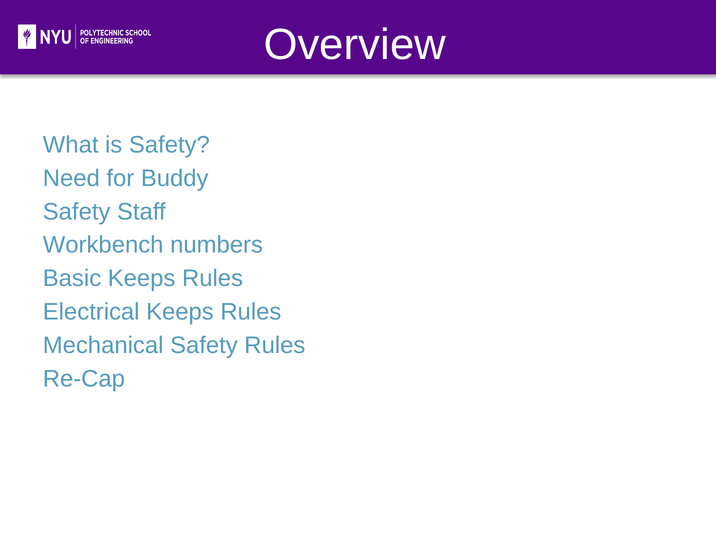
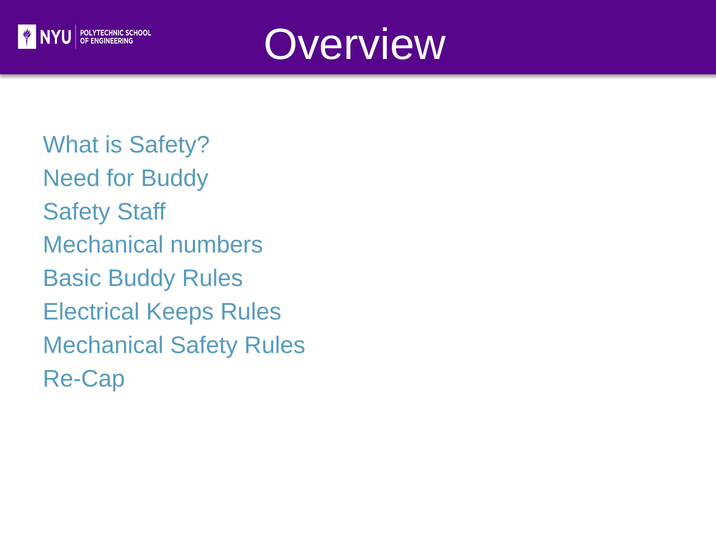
Workbench: Workbench -> Mechanical (103, 245)
Basic Keeps: Keeps -> Buddy (142, 278)
